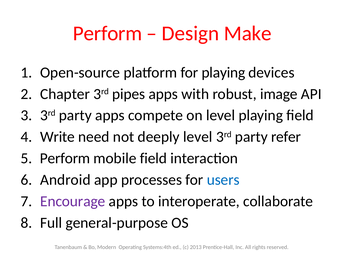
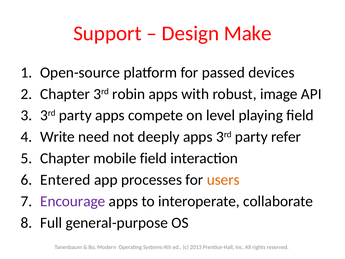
Perform: Perform -> Support (107, 33)
for playing: playing -> passed (223, 72)
pipes: pipes -> robin (129, 94)
deeply level: level -> apps (198, 137)
Perform: Perform -> Chapter (65, 158)
Android: Android -> Entered (65, 180)
users colour: blue -> orange (223, 180)
